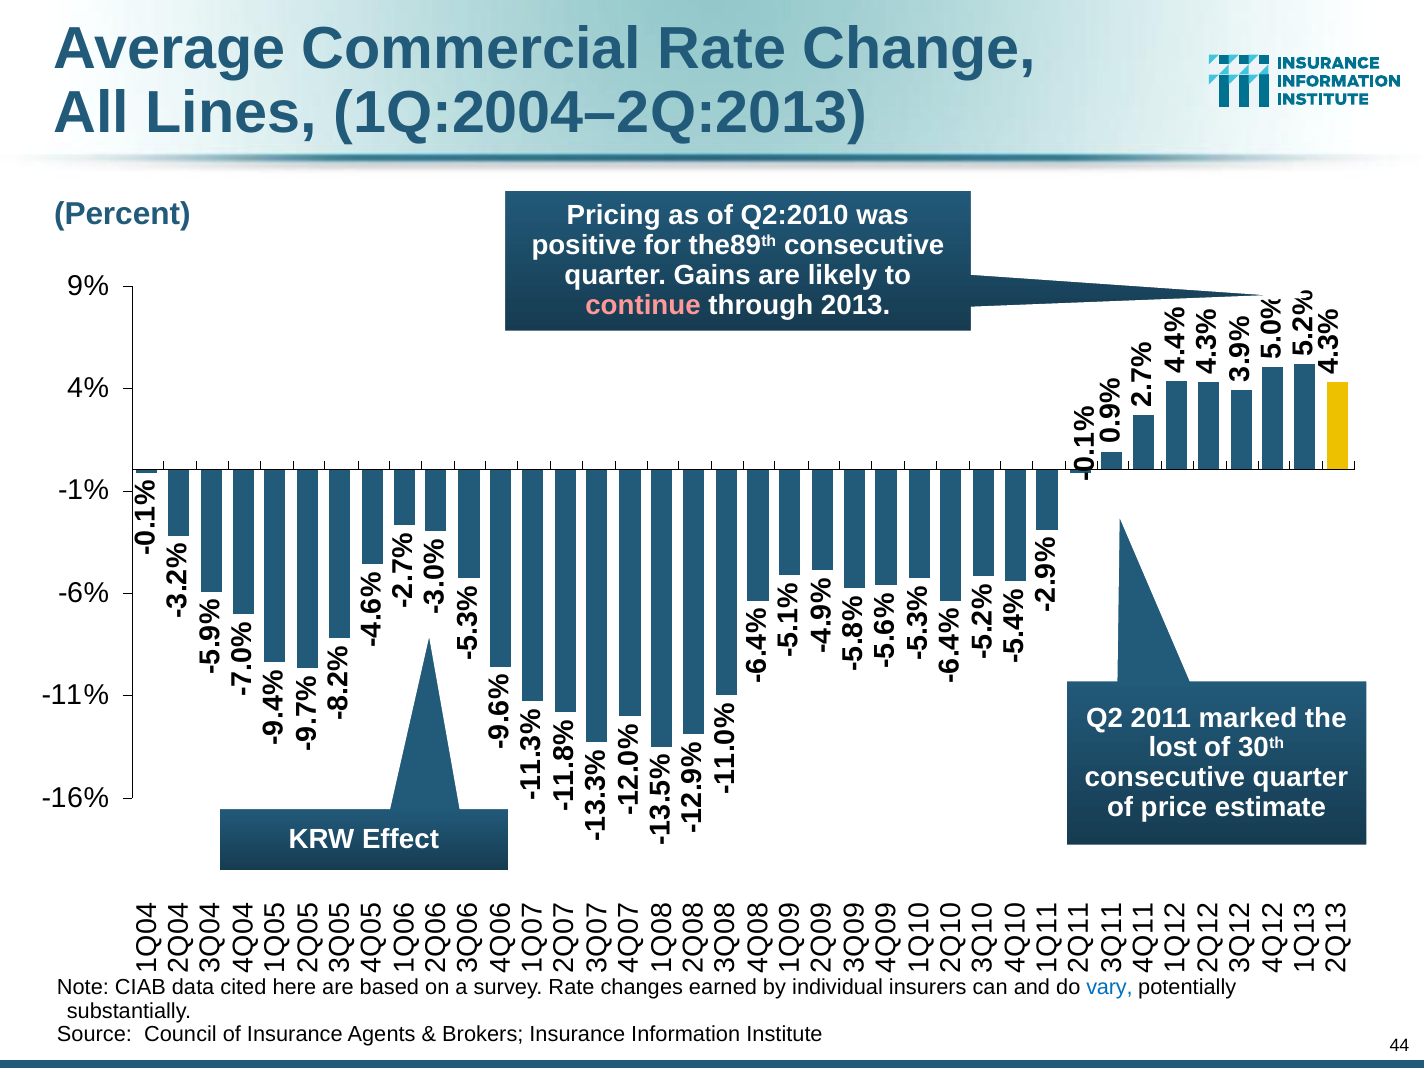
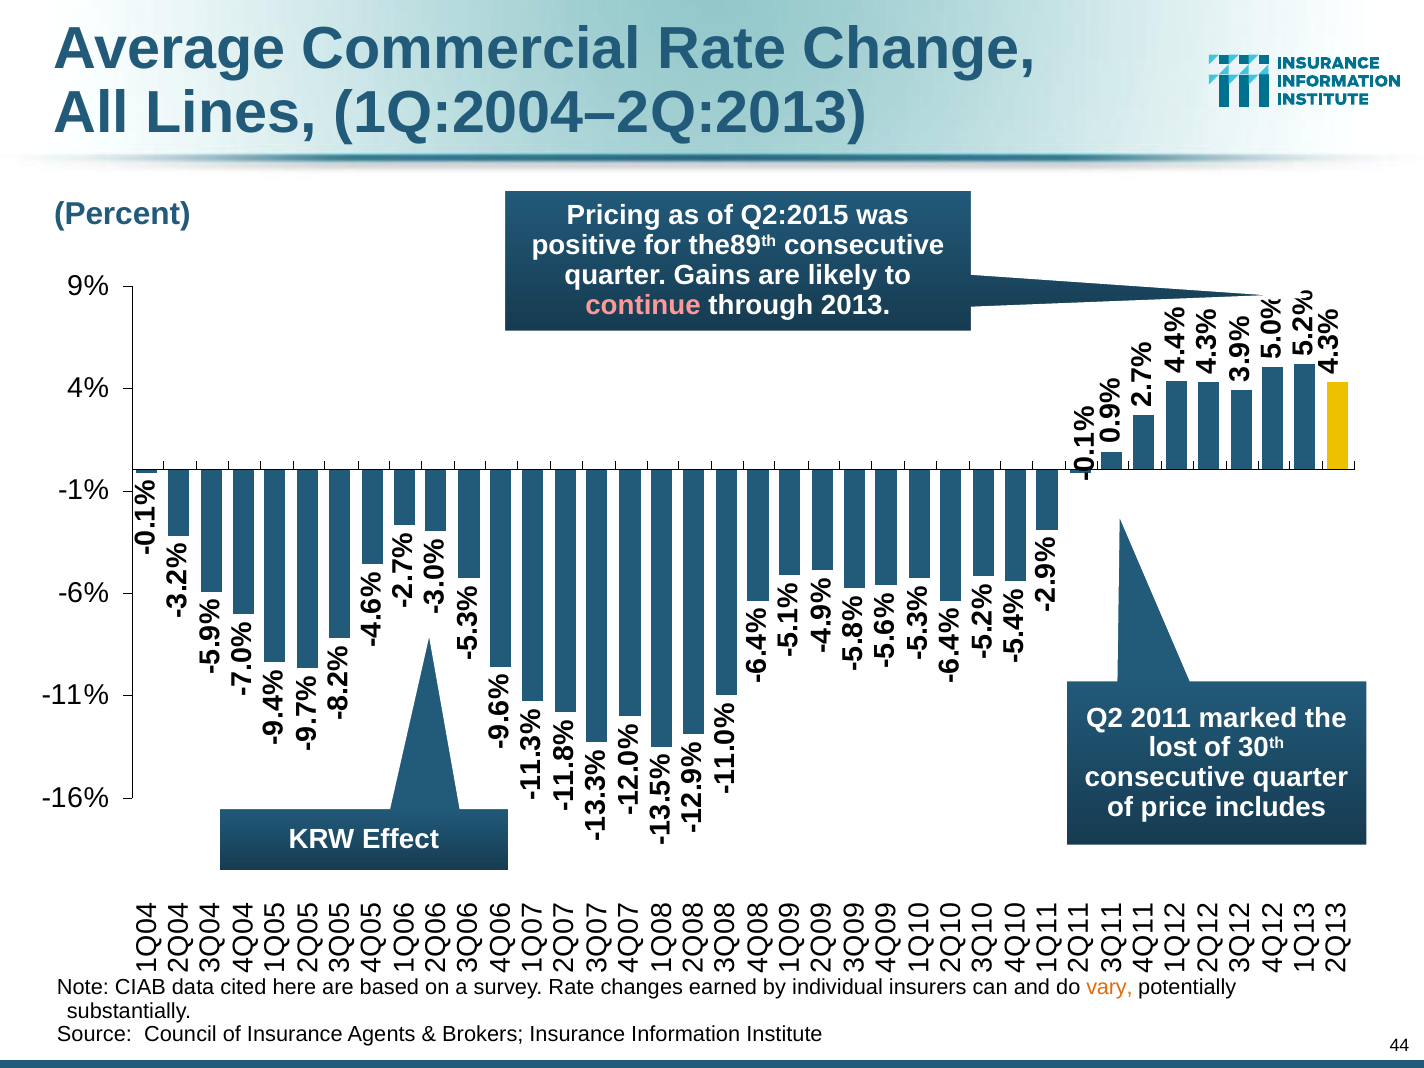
Q2:2010: Q2:2010 -> Q2:2015 (795, 216)
estimate: estimate -> includes (1270, 808)
vary colour: blue -> orange (1109, 988)
